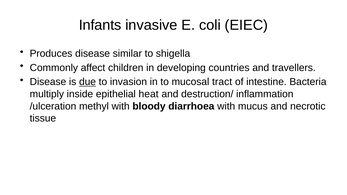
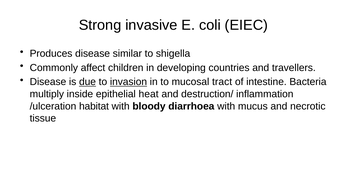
Infants: Infants -> Strong (100, 25)
invasion underline: none -> present (128, 82)
methyl: methyl -> habitat (94, 106)
